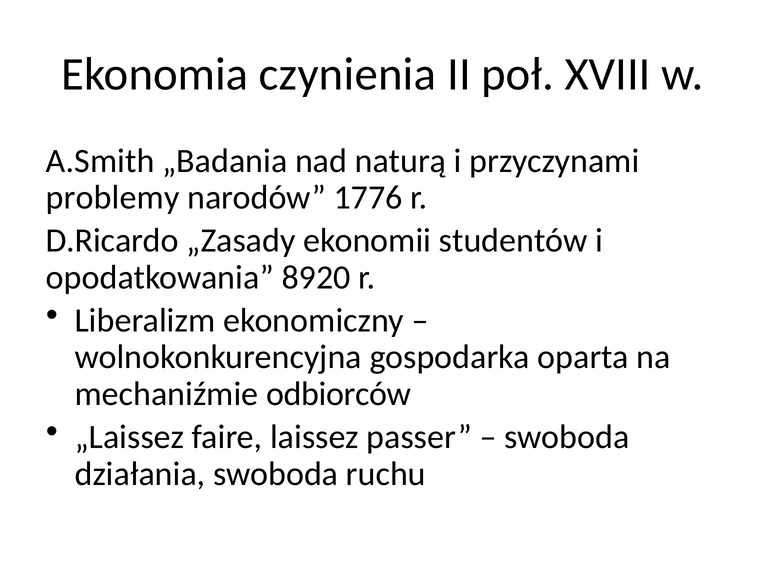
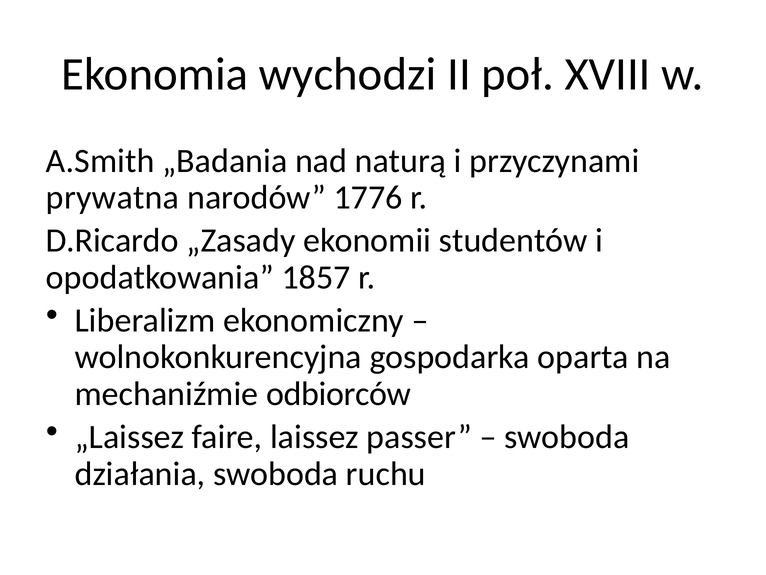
czynienia: czynienia -> wychodzi (348, 74)
problemy: problemy -> prywatna (113, 197)
8920: 8920 -> 1857 (316, 277)
